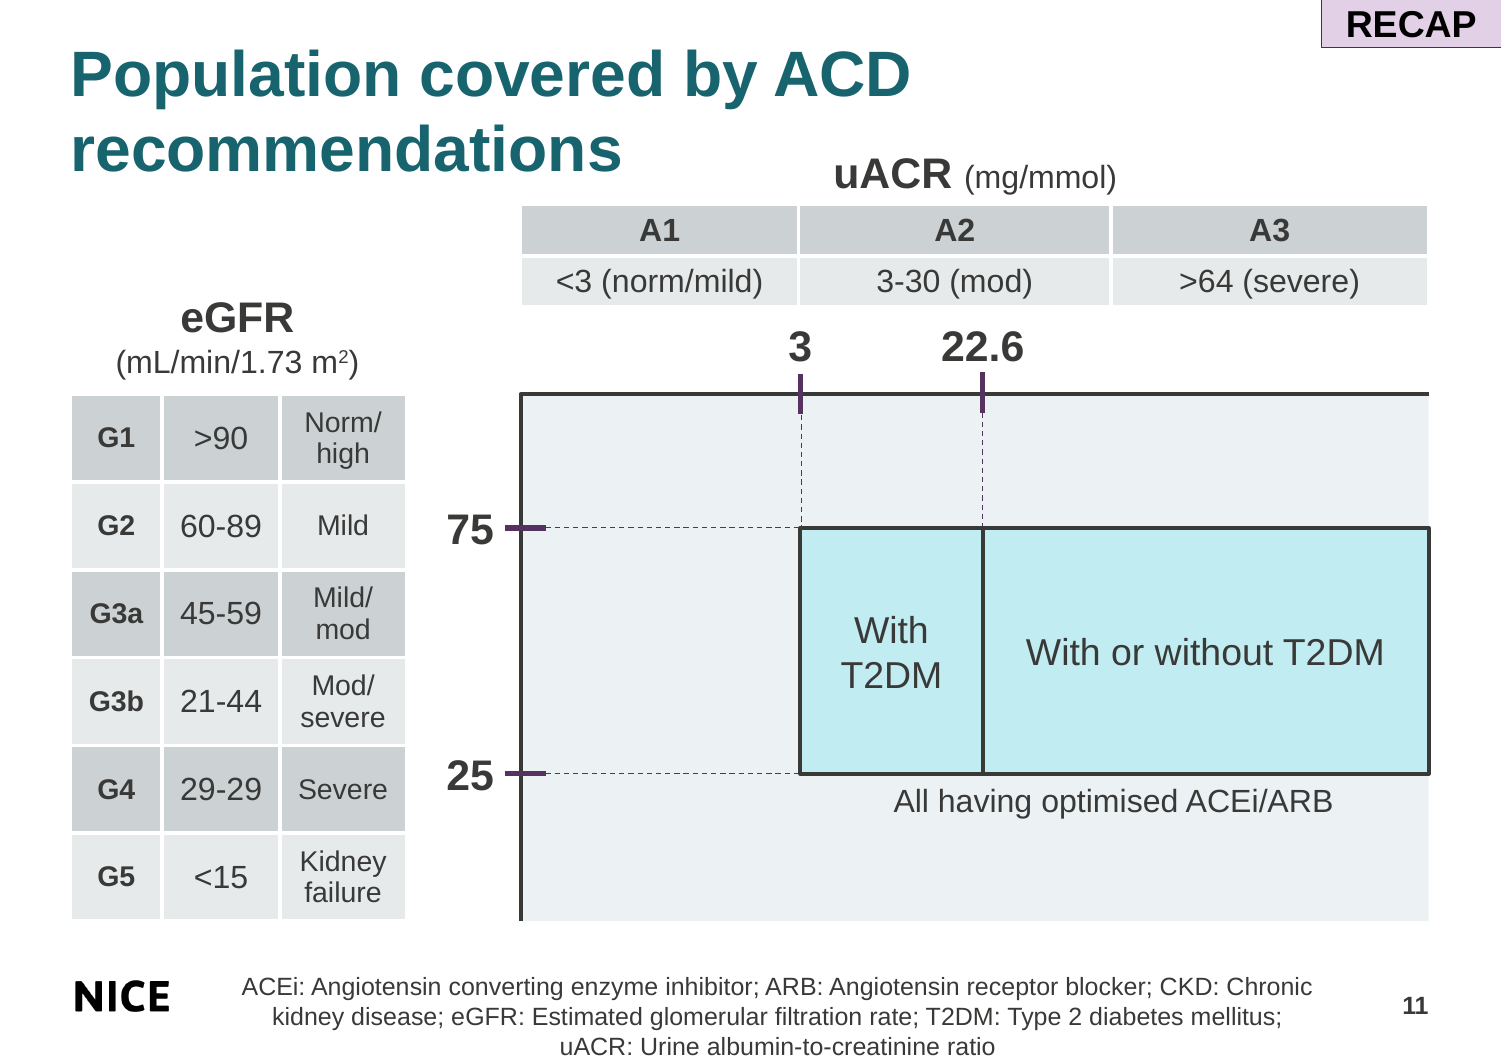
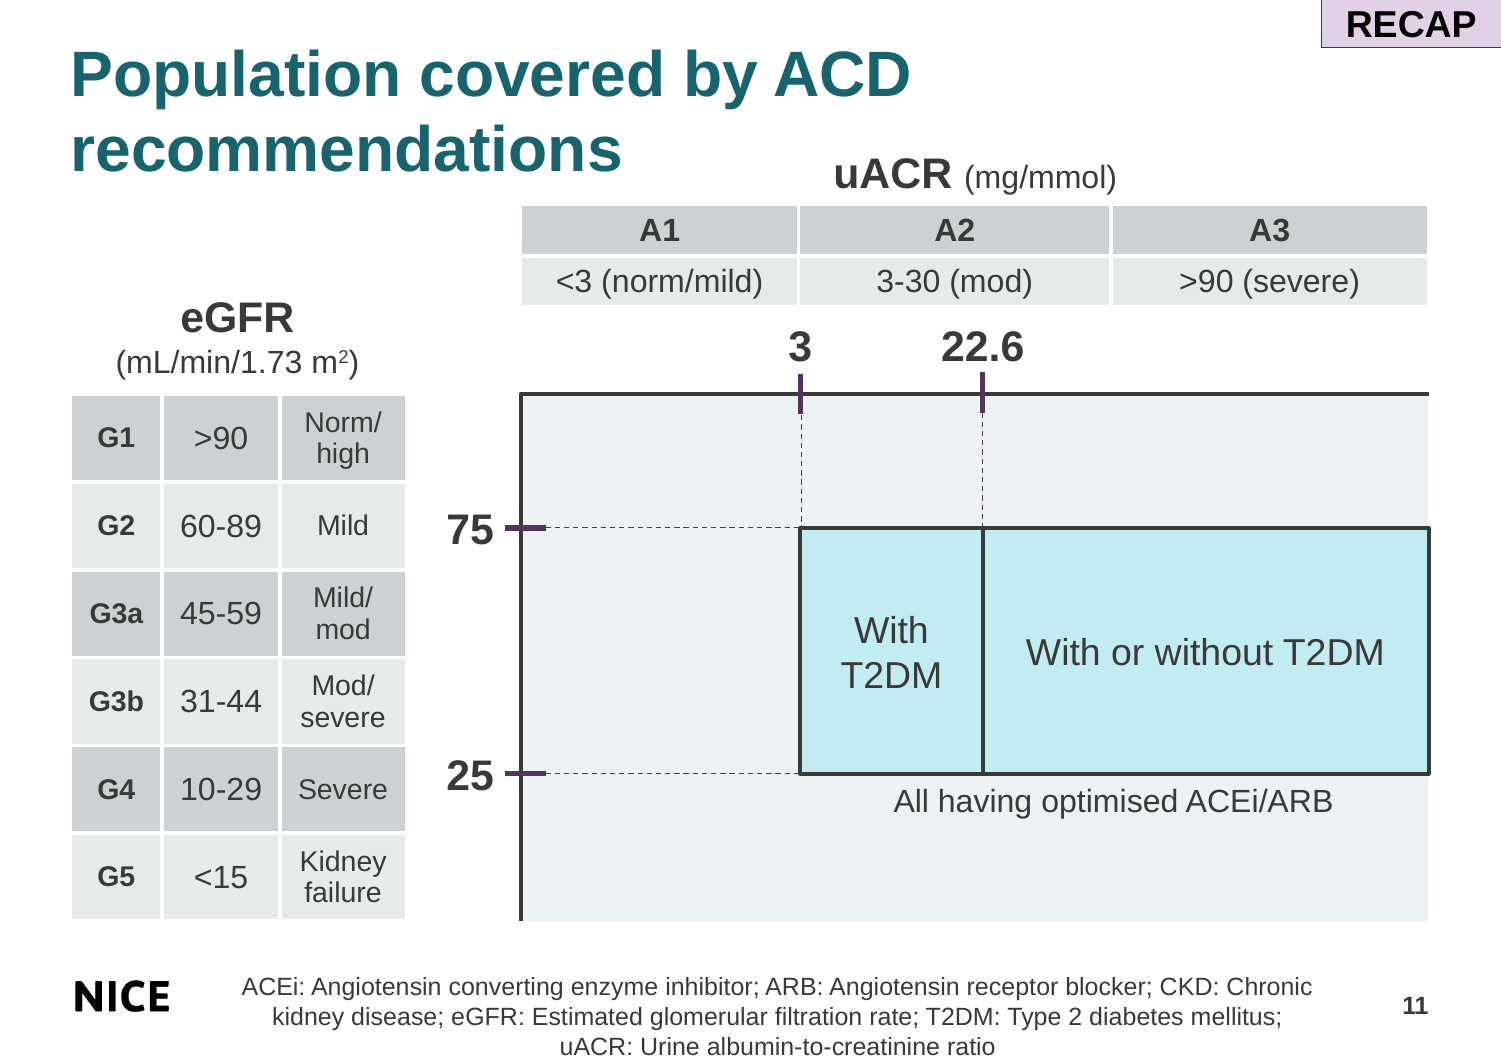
mod >64: >64 -> >90 (1206, 282)
21-44: 21-44 -> 31-44 (221, 702)
29-29: 29-29 -> 10-29 (221, 790)
